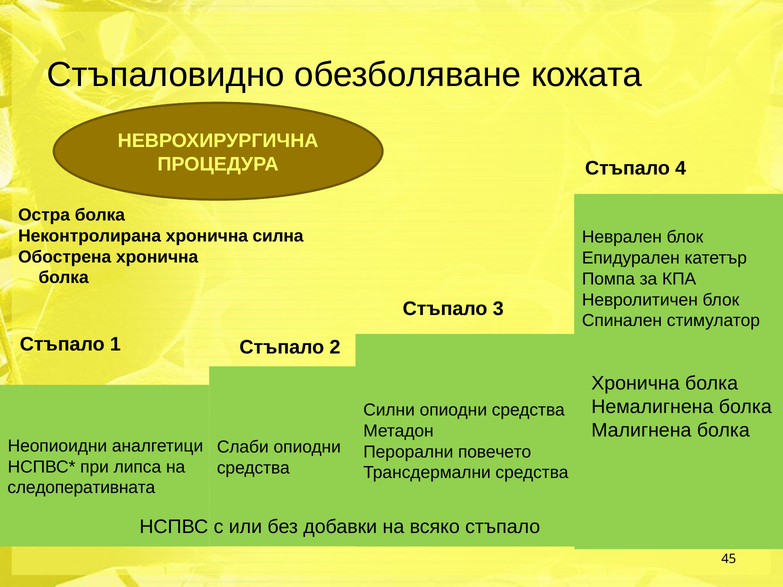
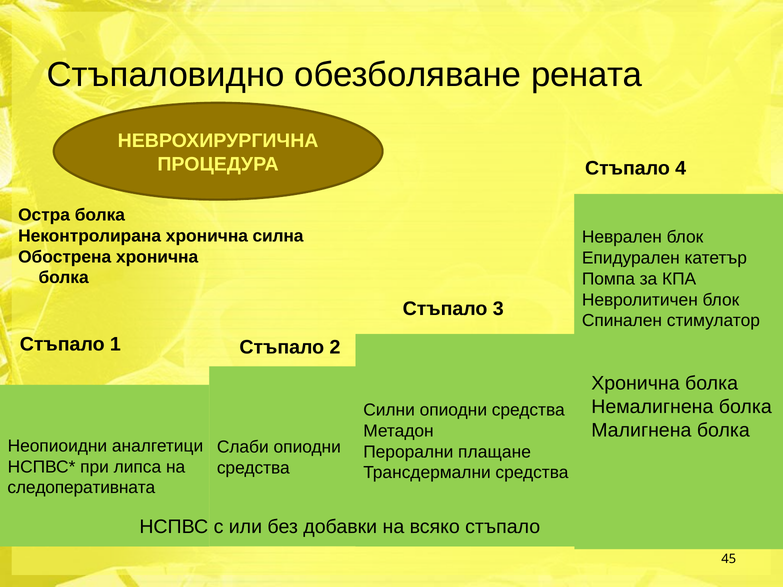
кожата: кожата -> рената (587, 75)
повечето: повечето -> плащане (495, 452)
